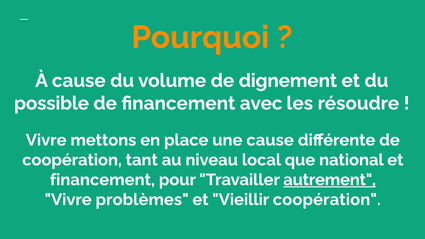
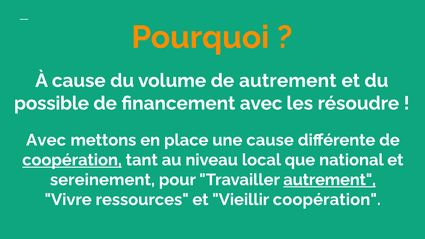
de dignement: dignement -> autrement (288, 81)
Vivre: Vivre -> Avec (46, 140)
coopération underline: none -> present (72, 160)
financement: financement -> sereinement (102, 180)
problèmes: problèmes -> ressources (142, 200)
